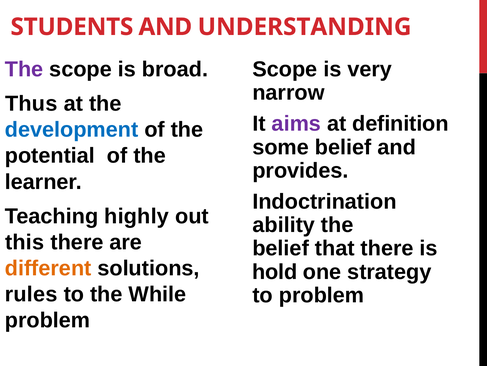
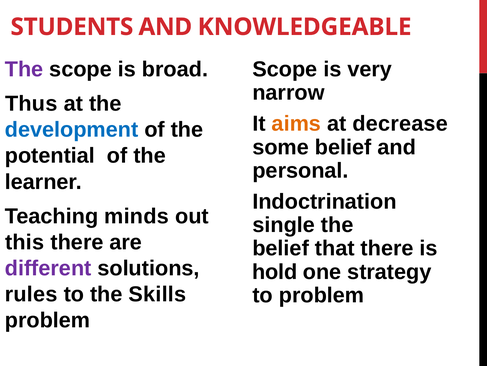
UNDERSTANDING: UNDERSTANDING -> KNOWLEDGEABLE (305, 27)
aims colour: purple -> orange (296, 123)
definition: definition -> decrease (400, 123)
provides: provides -> personal (301, 170)
highly: highly -> minds (137, 216)
ability: ability -> single (284, 225)
different colour: orange -> purple (48, 268)
While: While -> Skills (157, 294)
